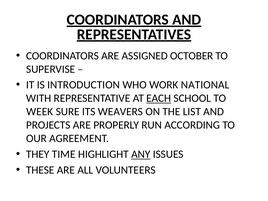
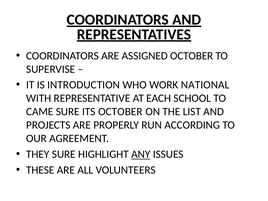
EACH underline: present -> none (159, 98)
WEEK: WEEK -> CAME (40, 112)
ITS WEAVERS: WEAVERS -> OCTOBER (120, 112)
THEY TIME: TIME -> SURE (64, 154)
